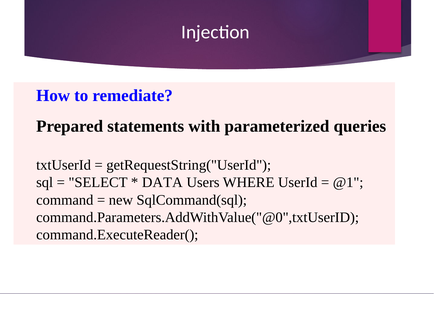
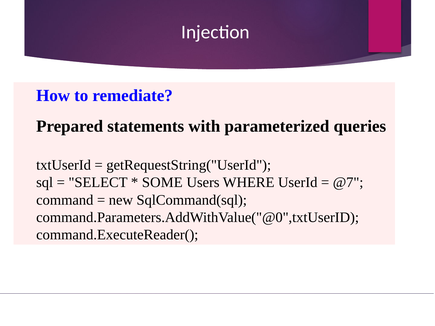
DATA: DATA -> SOME (162, 183)
@1: @1 -> @7 (348, 183)
